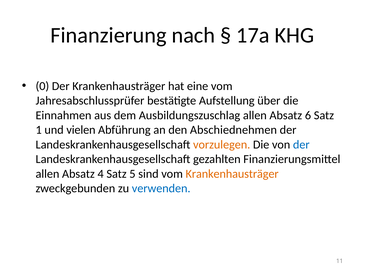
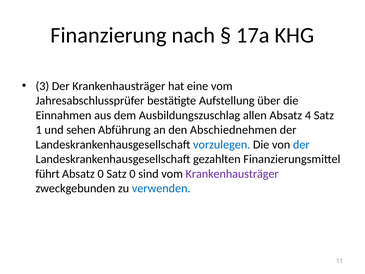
0: 0 -> 3 (42, 86)
6: 6 -> 4 (308, 115)
vielen: vielen -> sehen (81, 130)
vorzulegen colour: orange -> blue (222, 144)
allen: allen -> führt (48, 174)
Absatz 4: 4 -> 0 (101, 174)
Satz 5: 5 -> 0 (132, 174)
Krankenhausträger colour: orange -> purple (232, 174)
